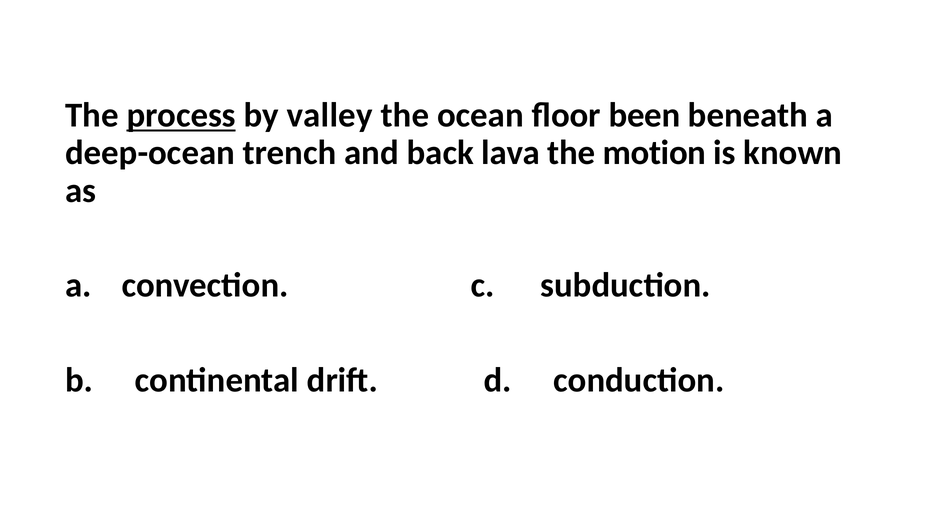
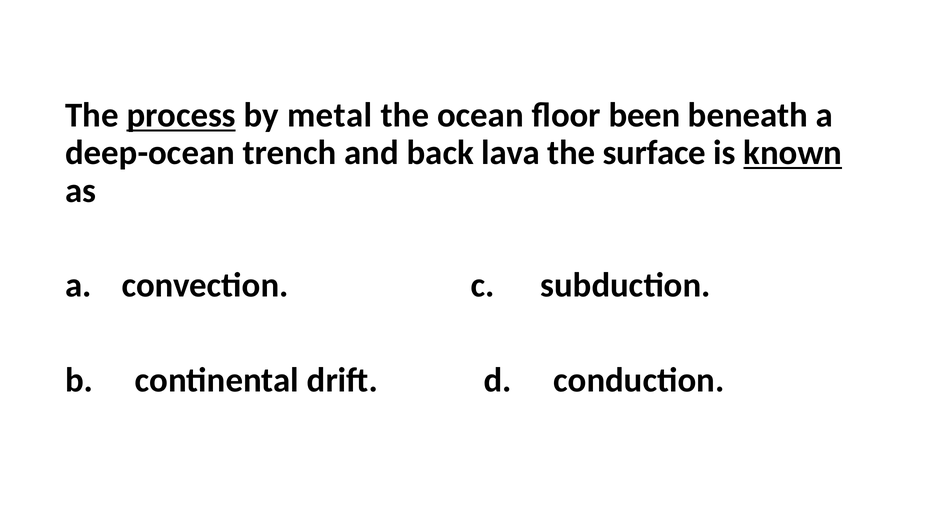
valley: valley -> metal (330, 115)
motion: motion -> surface (654, 153)
known underline: none -> present (793, 153)
